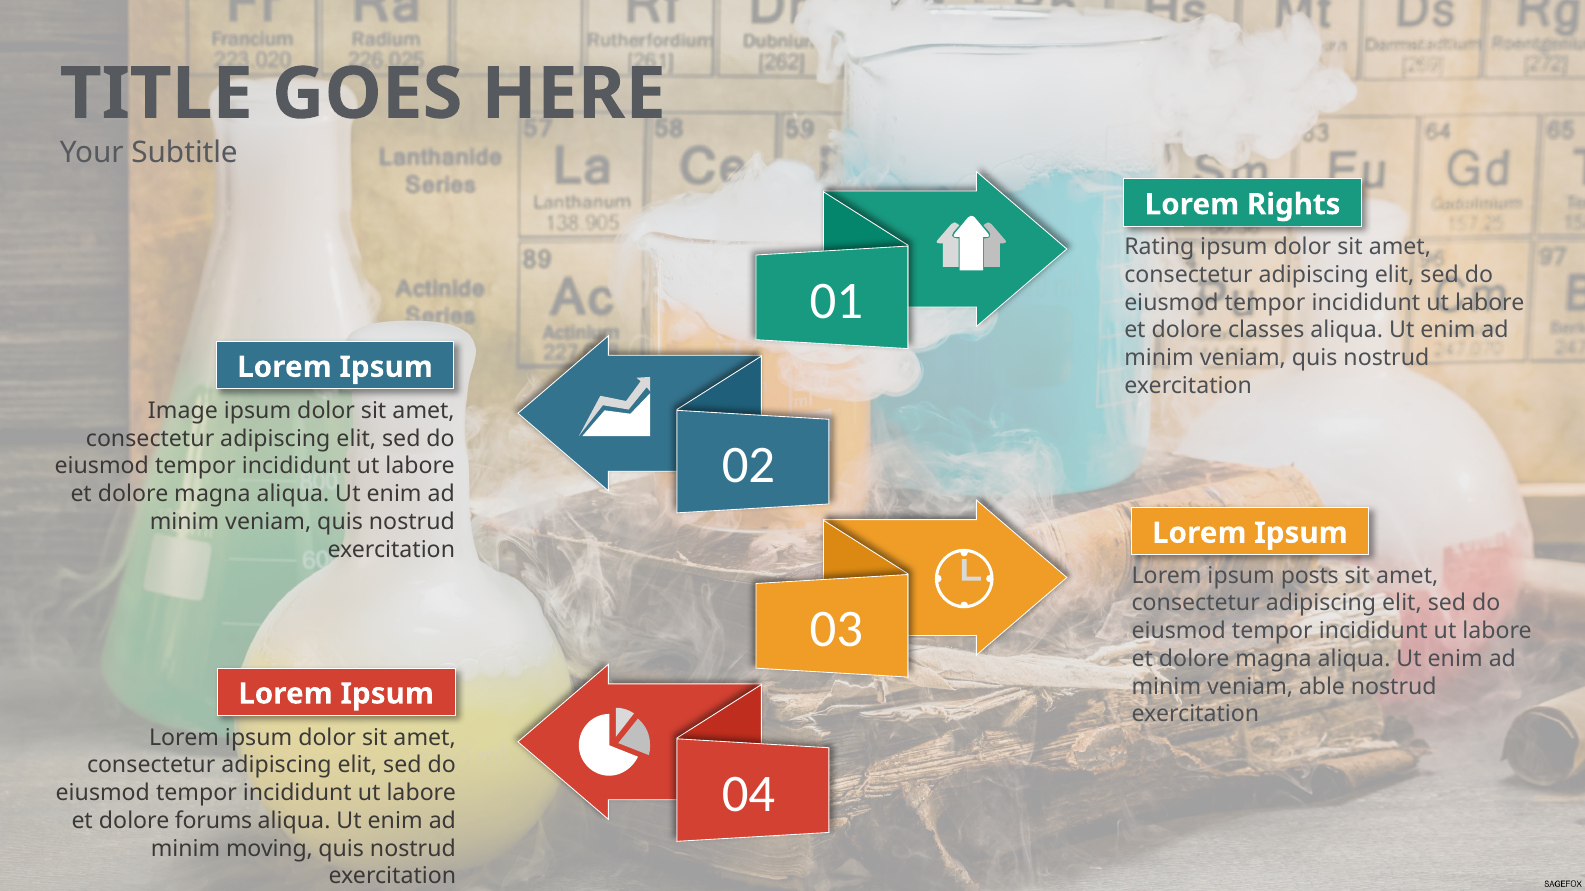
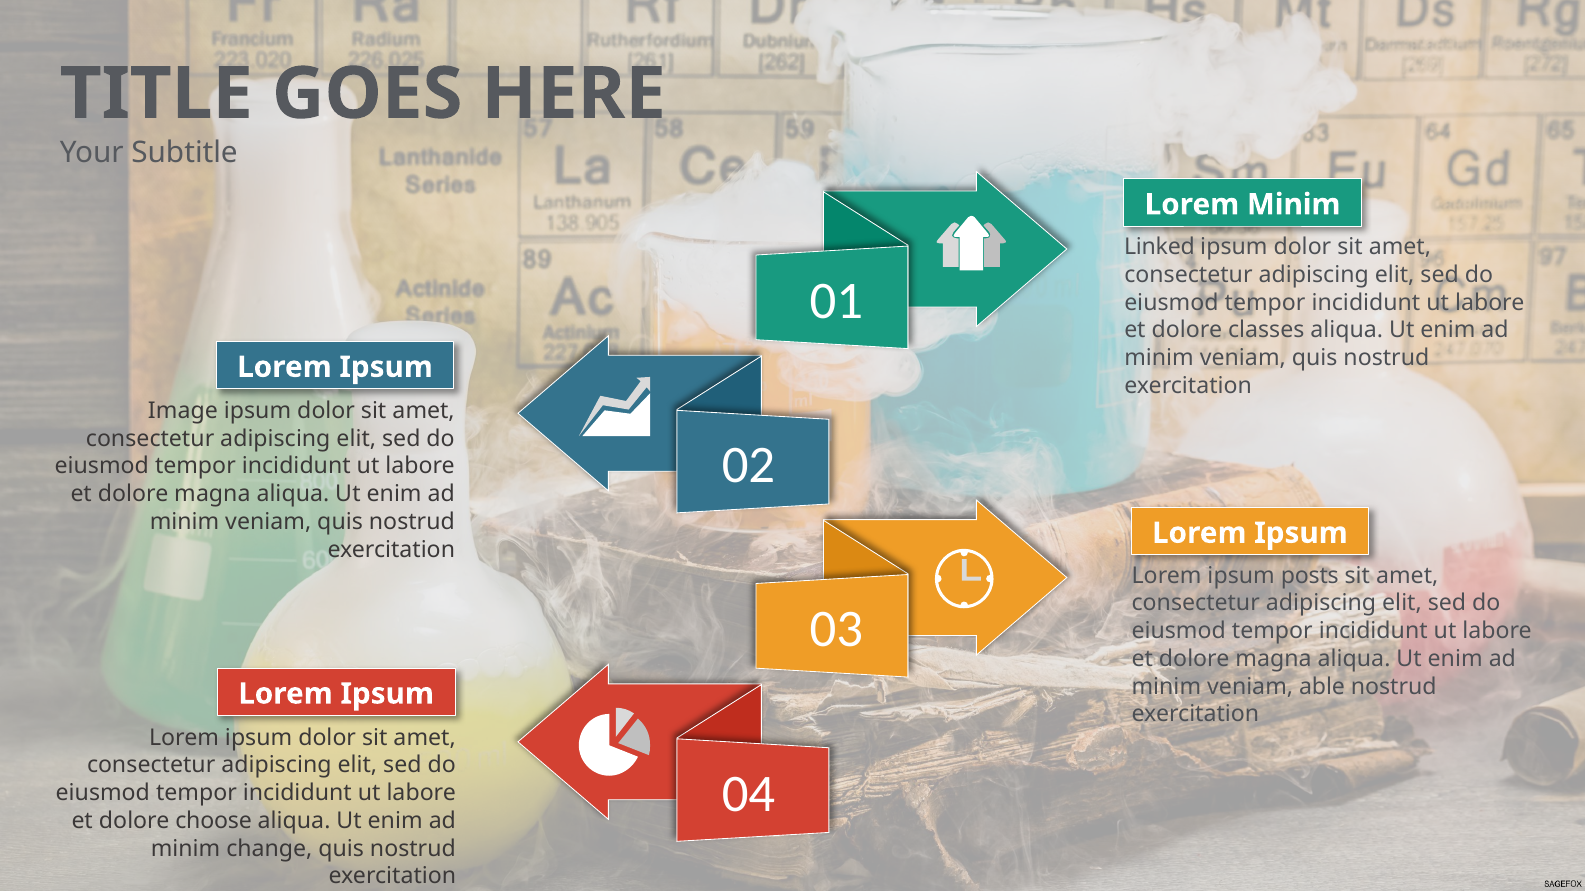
Lorem Rights: Rights -> Minim (1294, 205)
Rating: Rating -> Linked (1159, 247)
forums: forums -> choose (214, 821)
moving: moving -> change (269, 849)
